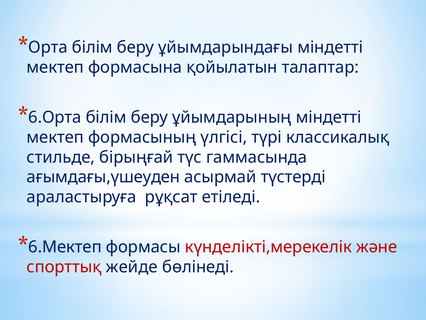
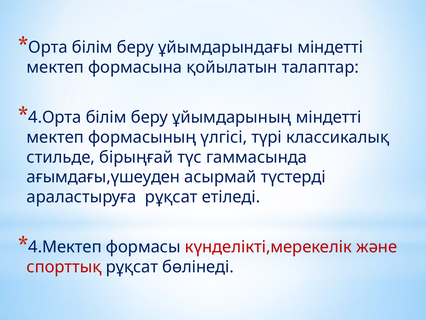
6.Орта: 6.Орта -> 4.Орта (55, 117)
6.Мектеп: 6.Мектеп -> 4.Мектеп (65, 247)
спорттық жейде: жейде -> рұқсат (132, 267)
